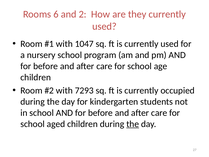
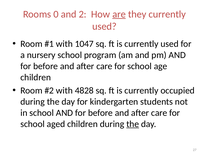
6: 6 -> 0 (56, 14)
are underline: none -> present (119, 14)
7293: 7293 -> 4828 (84, 90)
